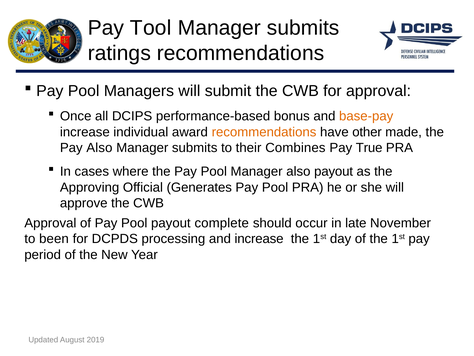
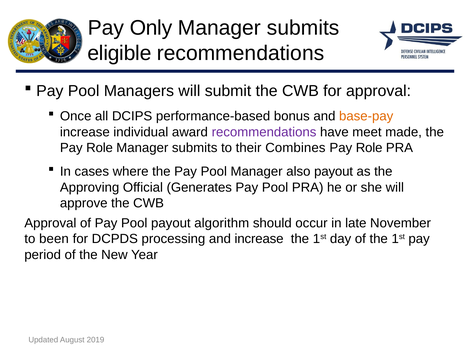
Tool: Tool -> Only (151, 28)
ratings: ratings -> eligible (119, 53)
recommendations colour: orange -> purple (264, 132)
other: other -> meet (367, 132)
Also: Also -> Role (100, 148)
True: True -> Role (369, 148)
complete: complete -> algorithm (222, 223)
